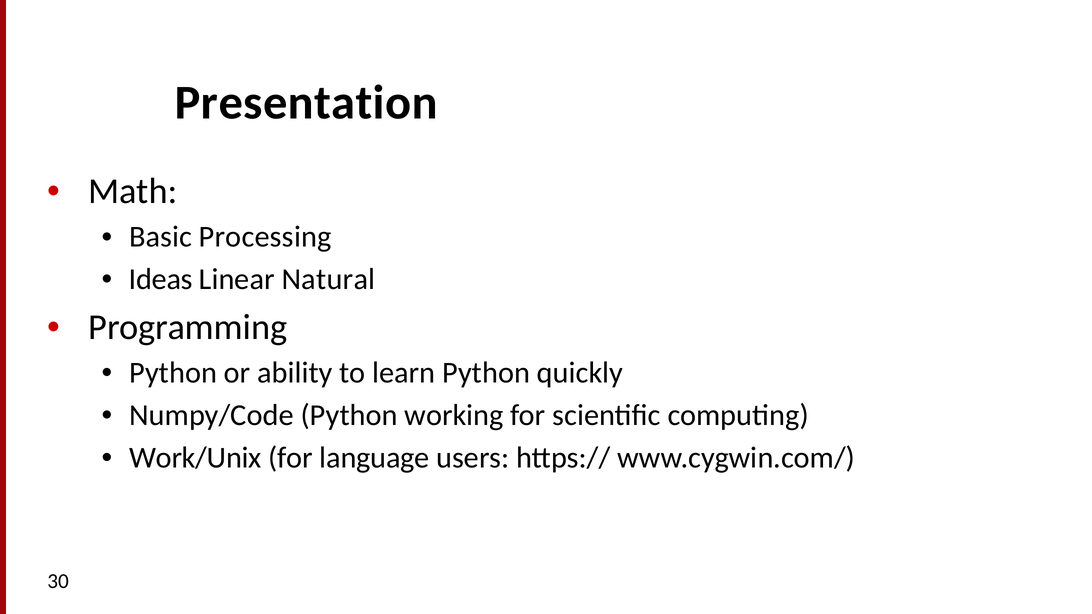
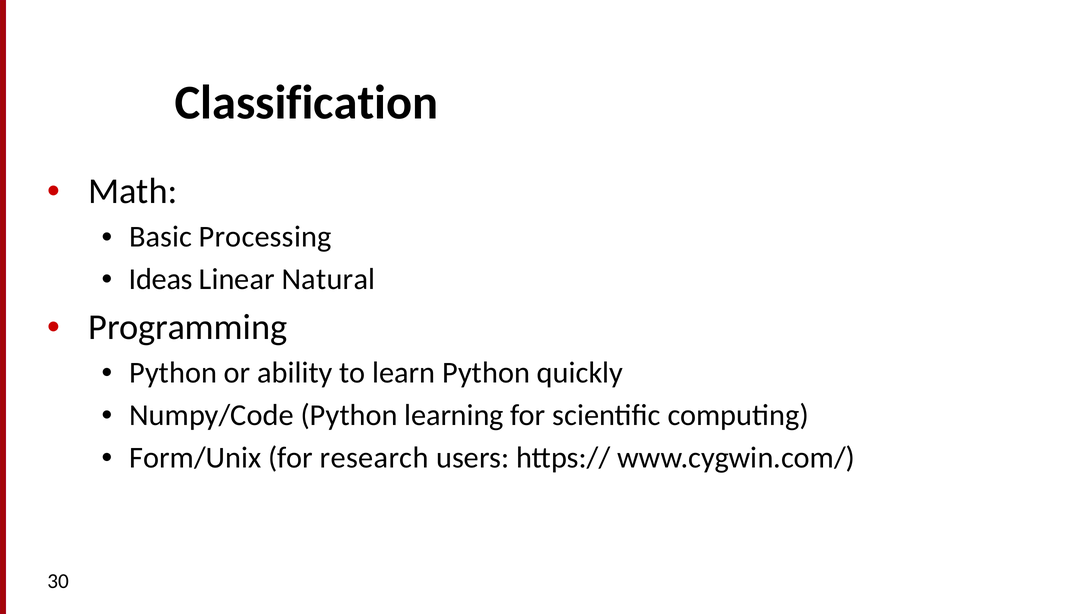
Presentation: Presentation -> Classification (306, 103)
working: working -> learning (454, 415)
Work/Unix: Work/Unix -> Form/Unix (195, 458)
language: language -> research (374, 458)
